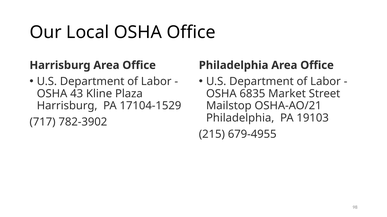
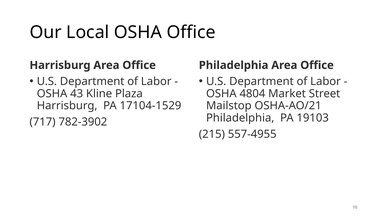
6835: 6835 -> 4804 (252, 94)
679-4955: 679-4955 -> 557-4955 (252, 134)
